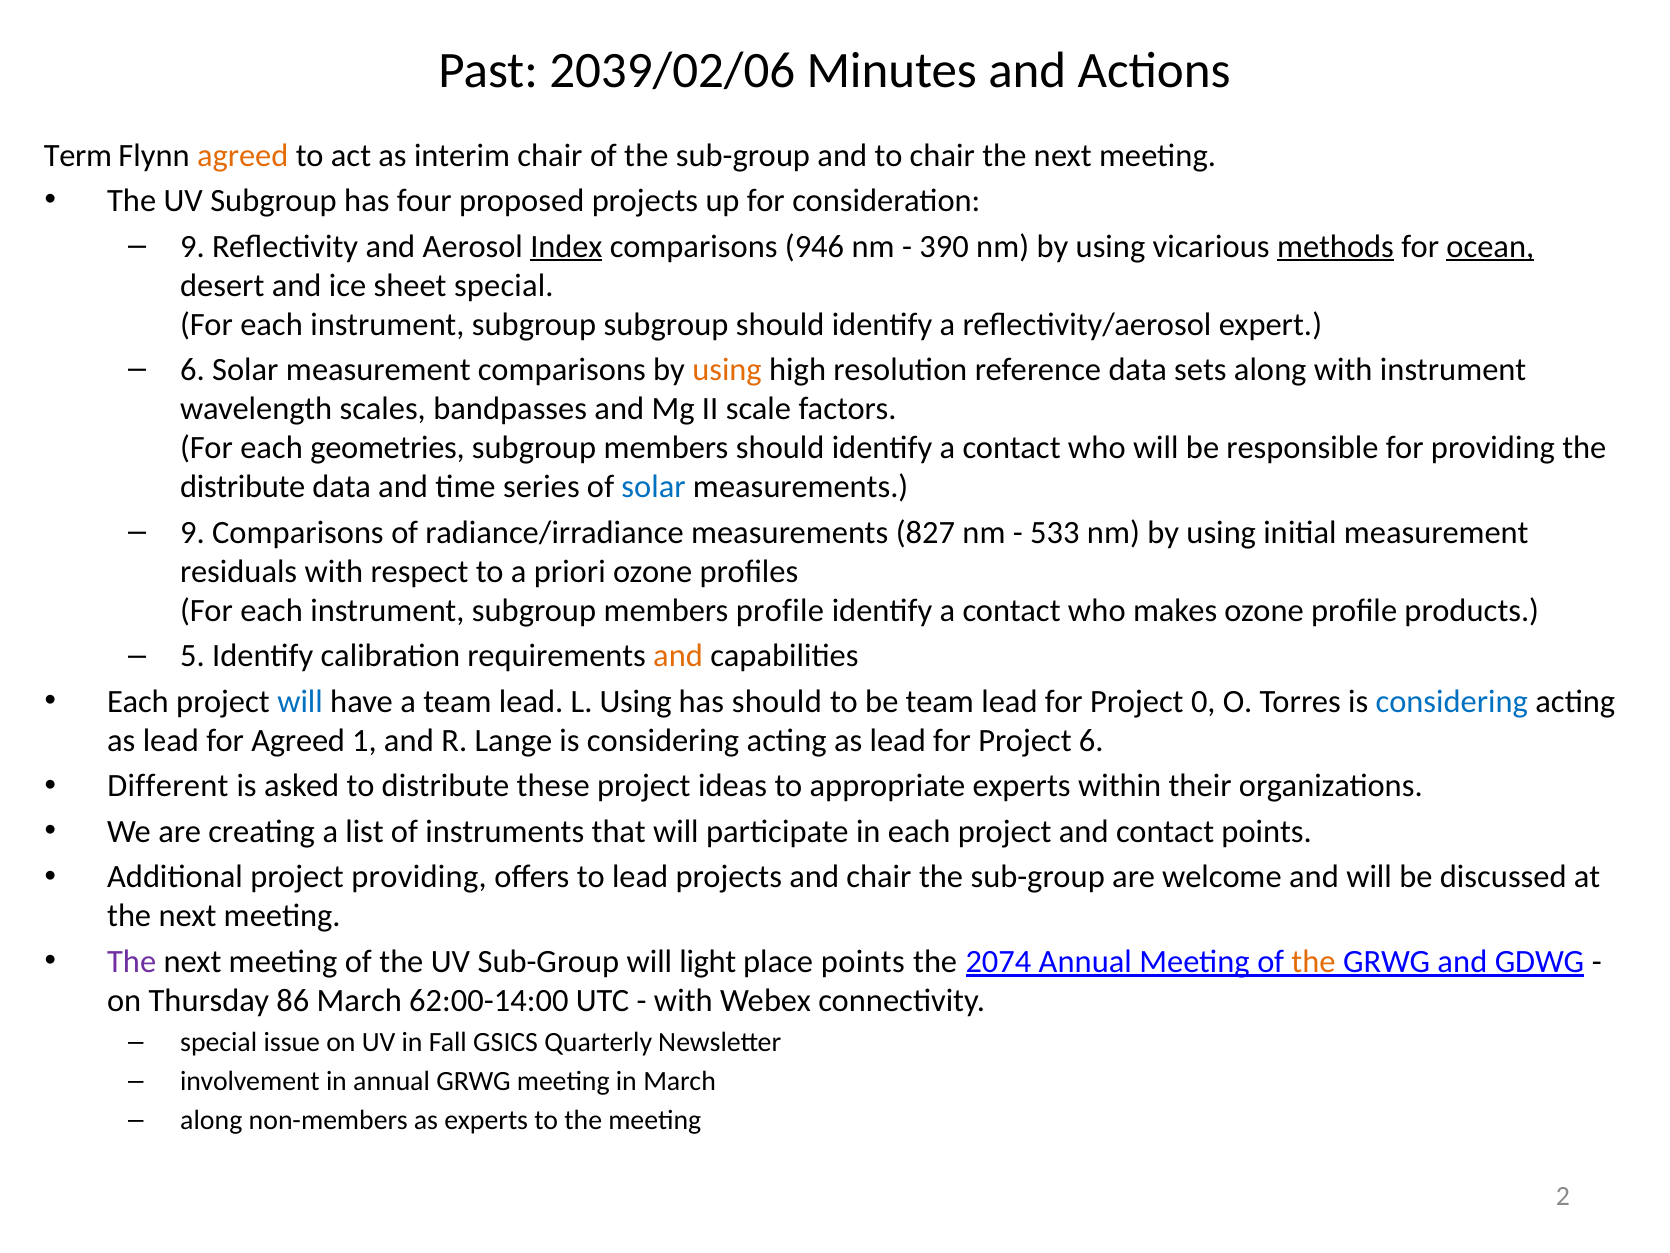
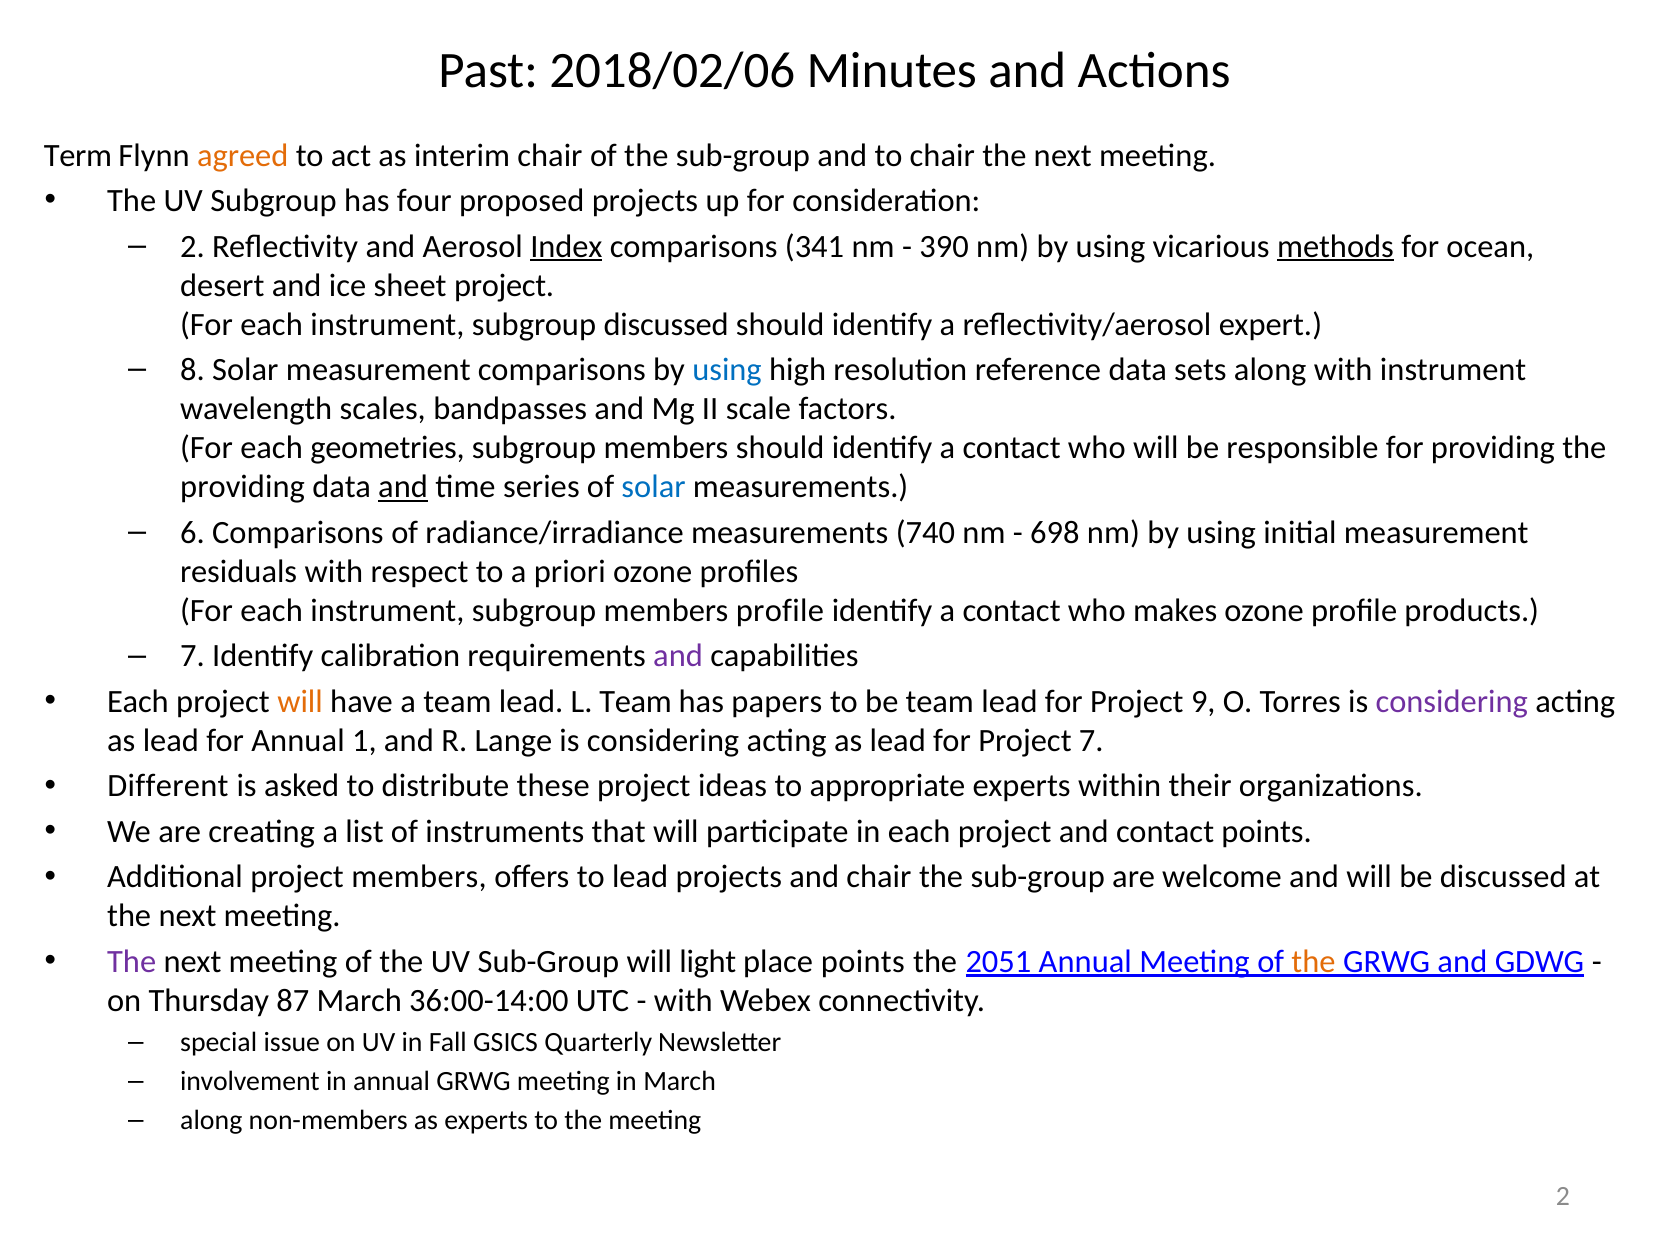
2039/02/06: 2039/02/06 -> 2018/02/06 (672, 70)
9: 9 -> 2 (193, 246)
946: 946 -> 341 (815, 246)
ocean underline: present -> none (1490, 246)
sheet special: special -> project (504, 285)
subgroup subgroup: subgroup -> discussed (666, 324)
6: 6 -> 8 (193, 370)
using colour: orange -> blue (727, 370)
distribute: distribute -> providing (243, 487)
and underline: none -> present (403, 487)
9: 9 -> 6 (193, 532)
827: 827 -> 740 (925, 532)
533: 533 -> 698 (1055, 532)
5: 5 -> 7 (193, 656)
and colour: orange -> purple (678, 656)
will colour: blue -> orange (300, 701)
L Using: Using -> Team (636, 701)
has should: should -> papers (777, 701)
0: 0 -> 9 (1203, 701)
considering colour: blue -> purple (1452, 701)
for Agreed: Agreed -> Annual (298, 740)
Project 6: 6 -> 7 (1091, 740)
project providing: providing -> members (419, 877)
2074: 2074 -> 2051 (998, 961)
86: 86 -> 87 (293, 1001)
62:00-14:00: 62:00-14:00 -> 36:00-14:00 (489, 1001)
